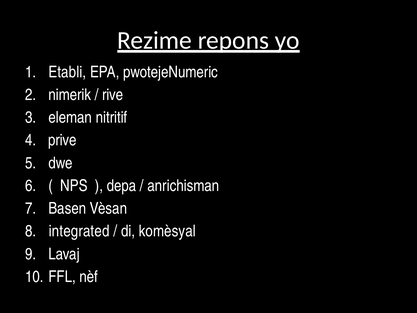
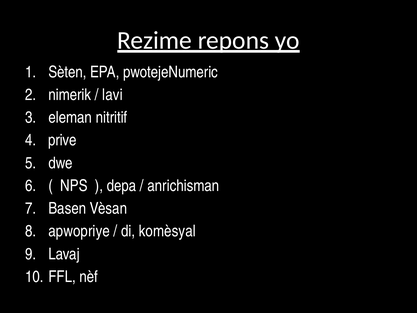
Etabli: Etabli -> Sèten (67, 72)
rive: rive -> lavi (113, 95)
integrated: integrated -> apwopriye (79, 231)
